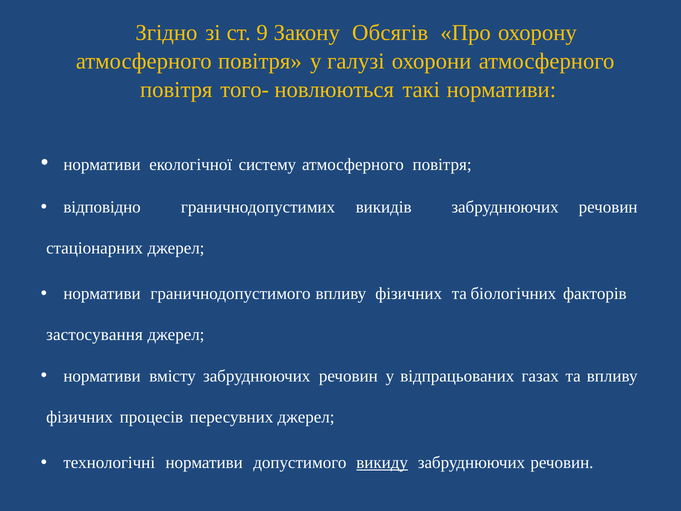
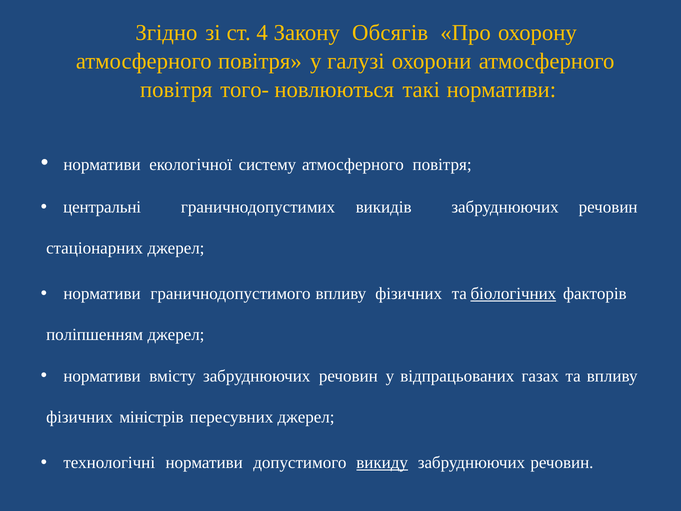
9: 9 -> 4 (262, 33)
відповідно: відповідно -> центральні (102, 207)
біологічних underline: none -> present (513, 294)
застосування: застосування -> поліпшенням (95, 335)
процесів: процесів -> міністрів (151, 417)
